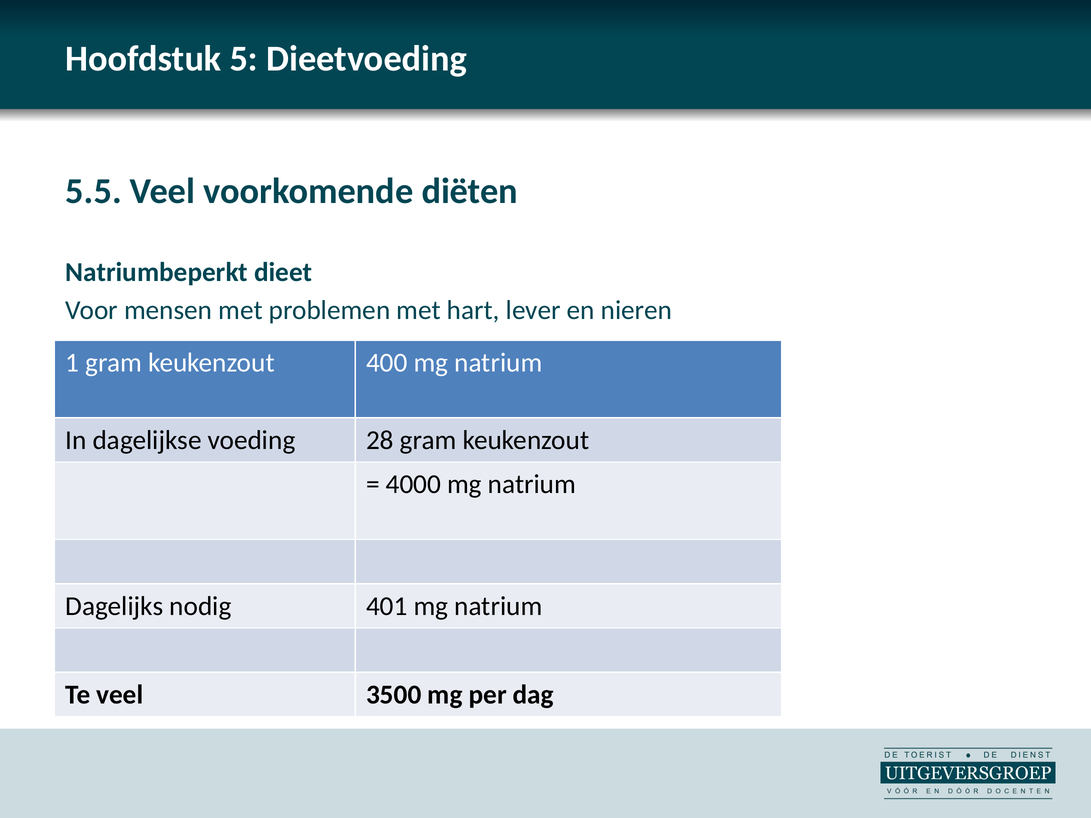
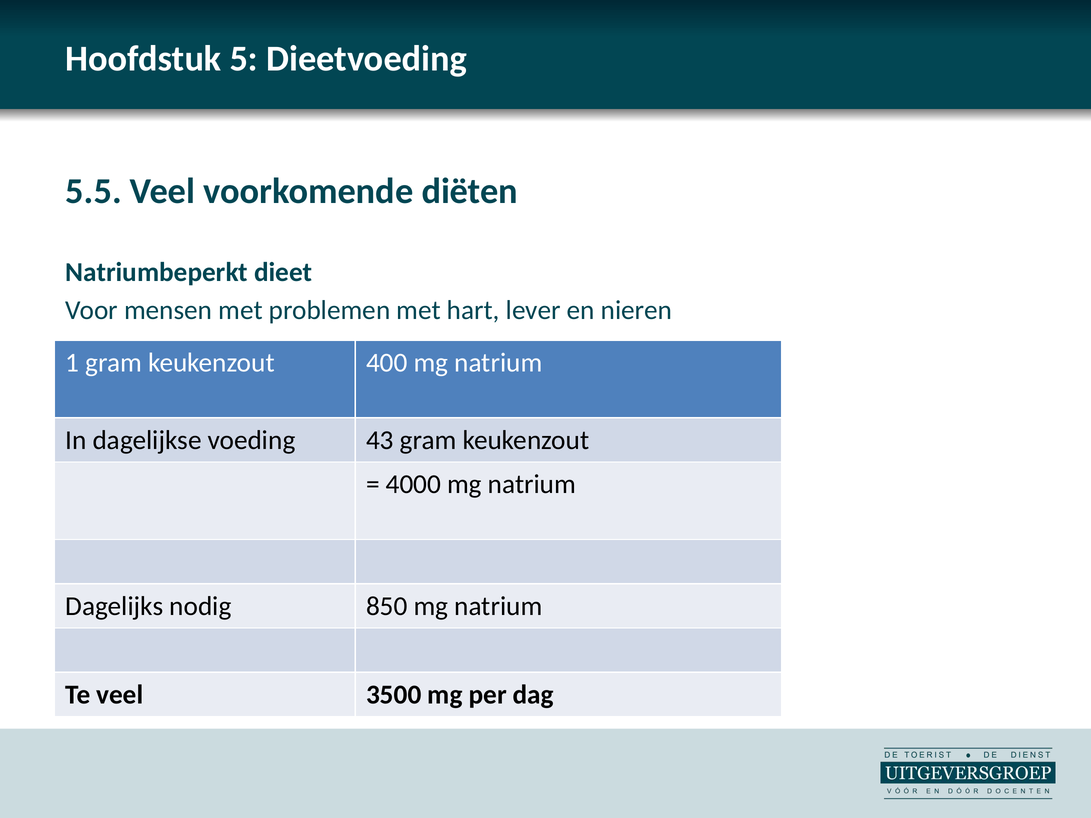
28: 28 -> 43 (380, 440)
401: 401 -> 850 (387, 606)
